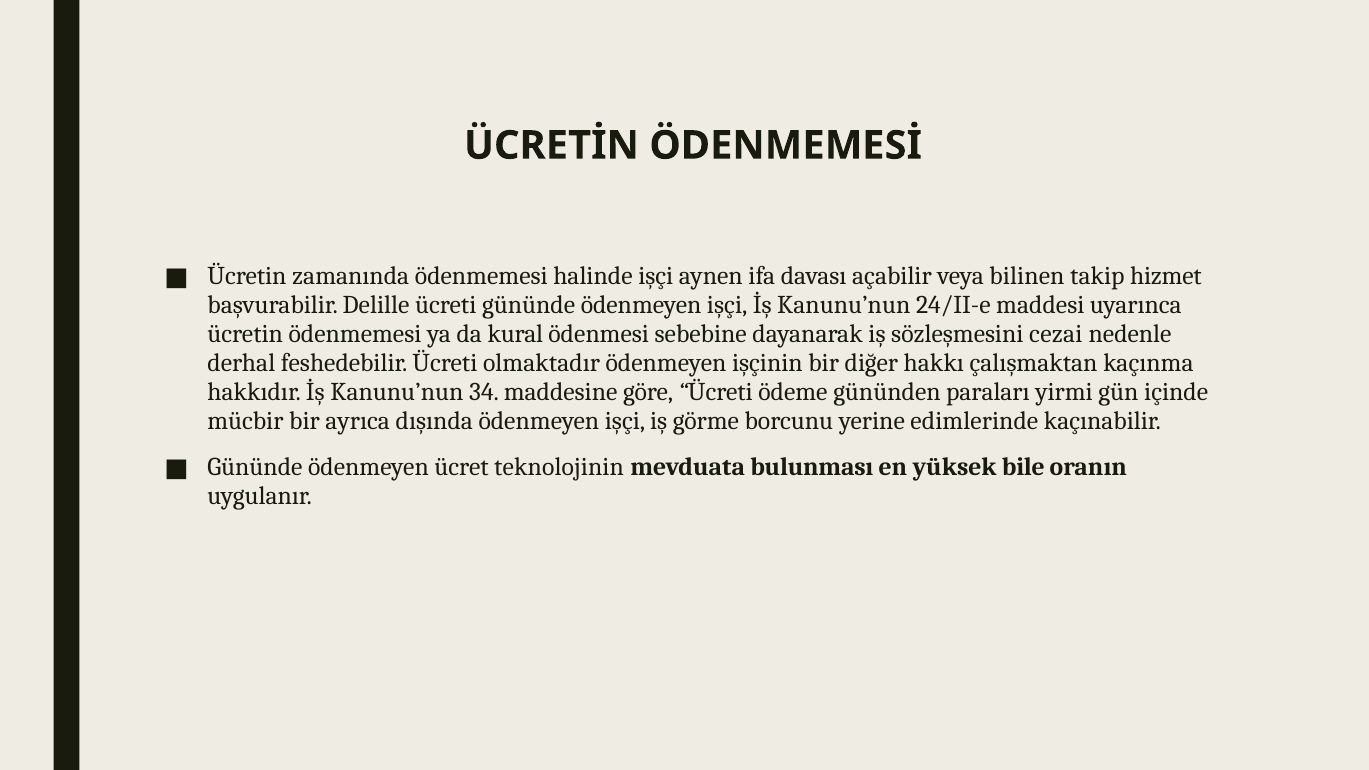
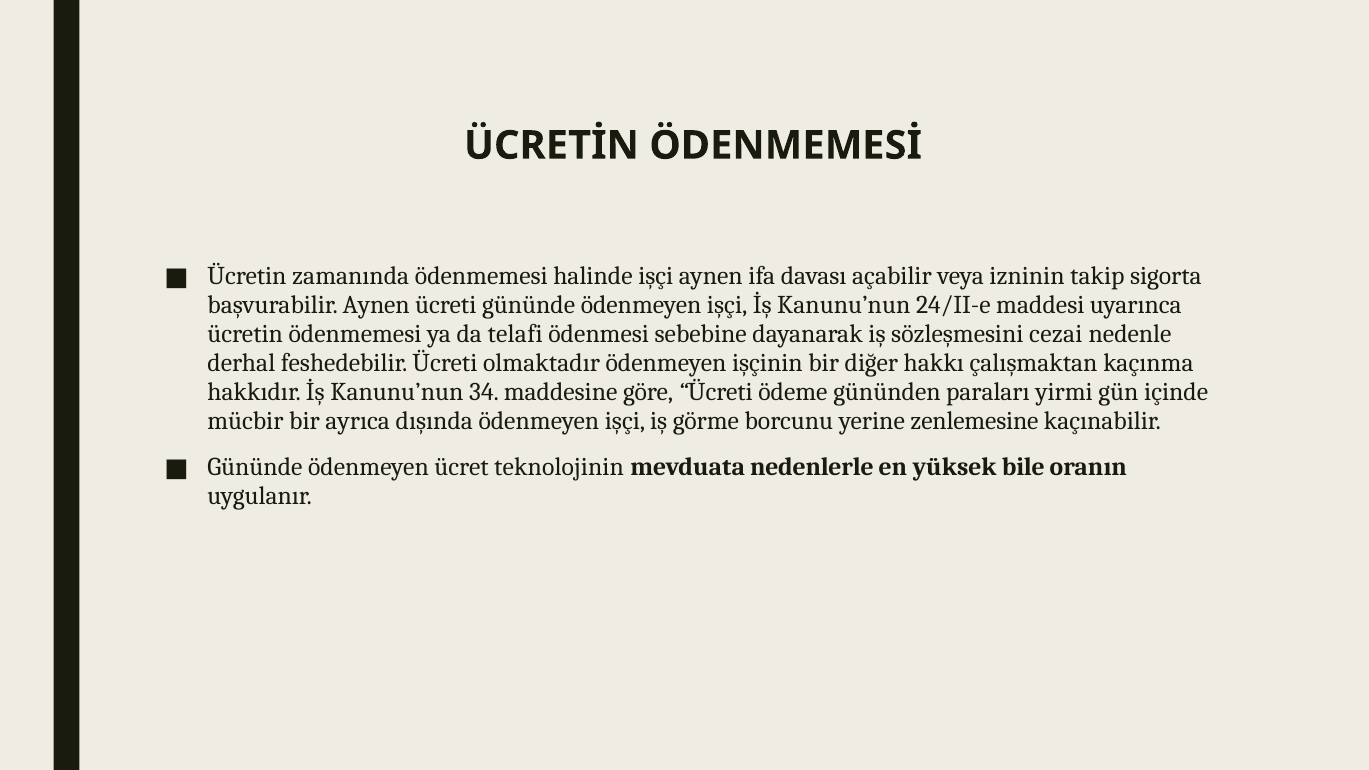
bilinen: bilinen -> izninin (1027, 277)
hizmet: hizmet -> sigorta (1166, 277)
başvurabilir Delille: Delille -> Aynen (376, 305)
kural: kural -> telafi (515, 334)
edimlerinde: edimlerinde -> zenlemesine (975, 421)
bulunması: bulunması -> nedenlerle (812, 467)
